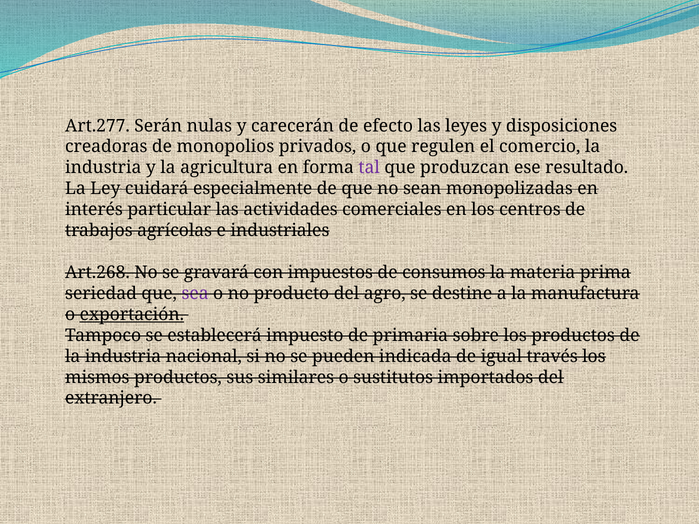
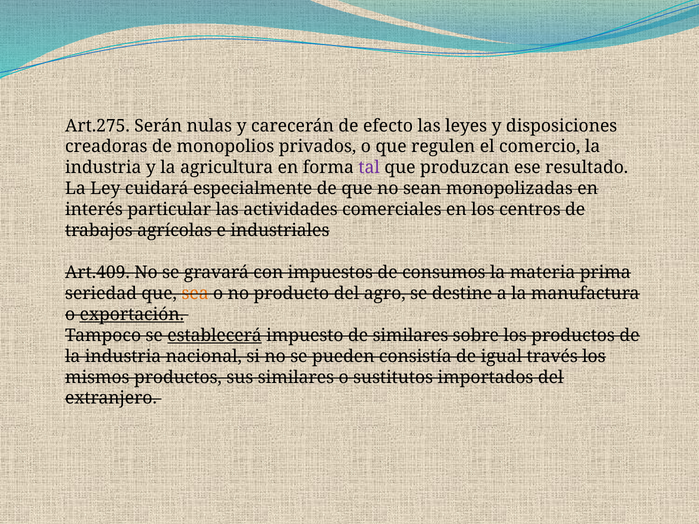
Art.277: Art.277 -> Art.275 (97, 126)
Art.268: Art.268 -> Art.409 (97, 273)
sea colour: purple -> orange (195, 294)
establecerá underline: none -> present (215, 336)
de primaria: primaria -> similares (410, 336)
indicada: indicada -> consistía (415, 356)
